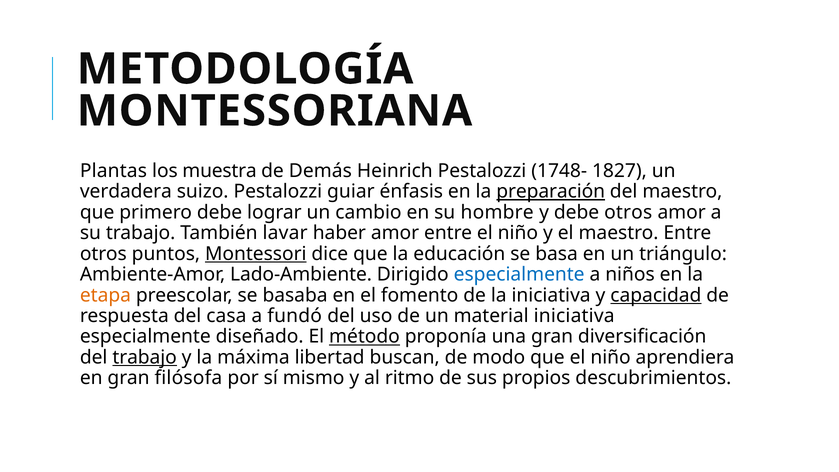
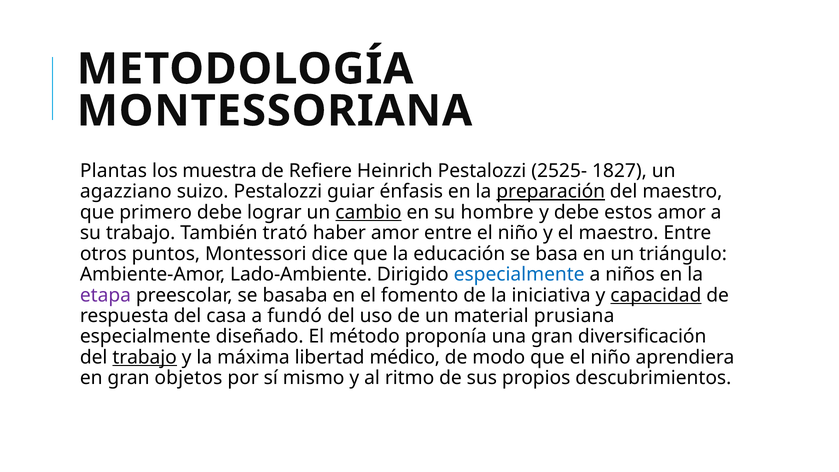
Demás: Demás -> Refiere (320, 171)
1748-: 1748- -> 2525- (559, 171)
verdadera: verdadera -> agazziano (126, 191)
cambio underline: none -> present (368, 212)
debe otros: otros -> estos (628, 212)
lavar: lavar -> trató (285, 233)
Montessori underline: present -> none (256, 254)
etapa colour: orange -> purple (105, 295)
material iniciativa: iniciativa -> prusiana (574, 316)
método underline: present -> none (364, 337)
buscan: buscan -> médico (405, 357)
filósofa: filósofa -> objetos (188, 378)
